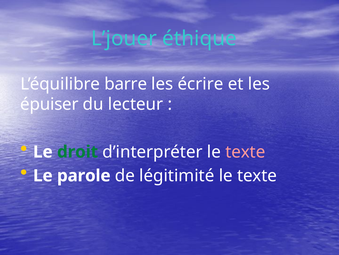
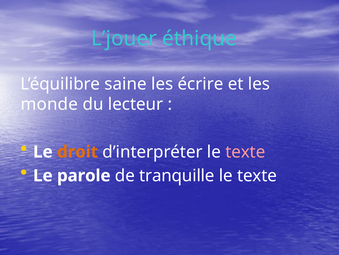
barre: barre -> saine (126, 84)
épuiser: épuiser -> monde (49, 104)
droit colour: green -> orange (78, 151)
légitimité: légitimité -> tranquille (177, 175)
